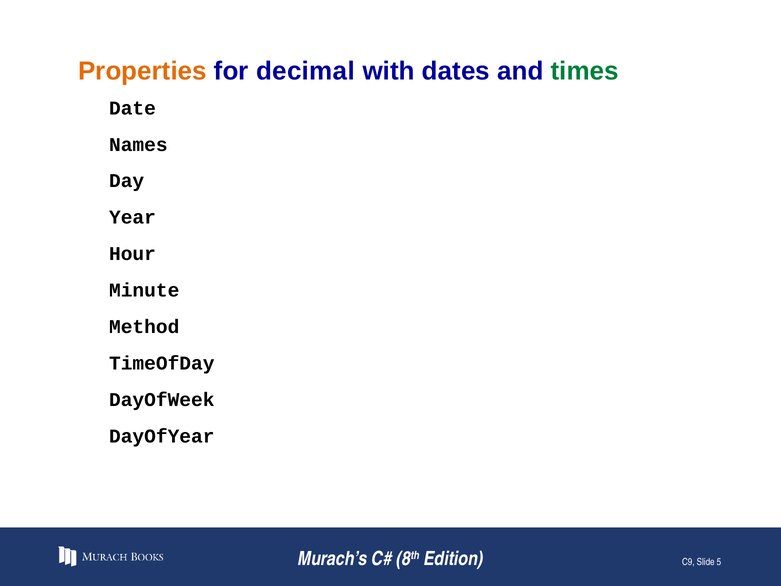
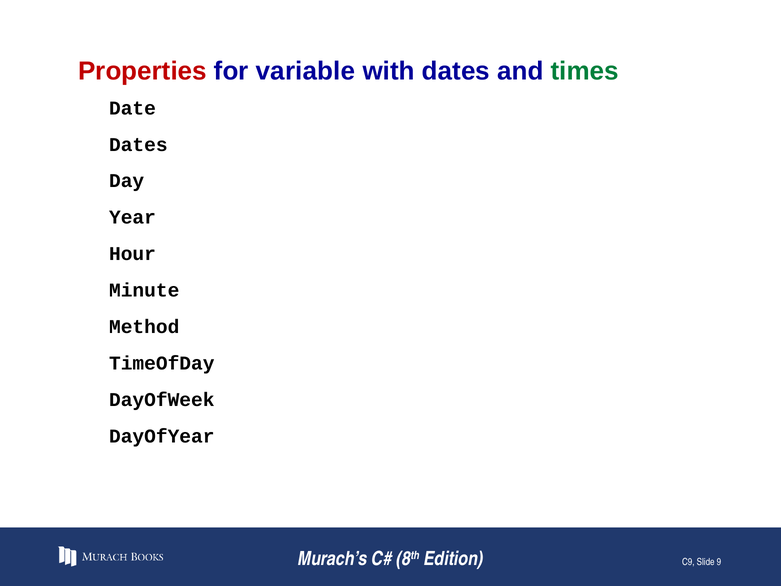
Properties colour: orange -> red (142, 71)
decimal: decimal -> variable (306, 71)
Names: Names -> Dates (138, 145)
5: 5 -> 9 (719, 562)
